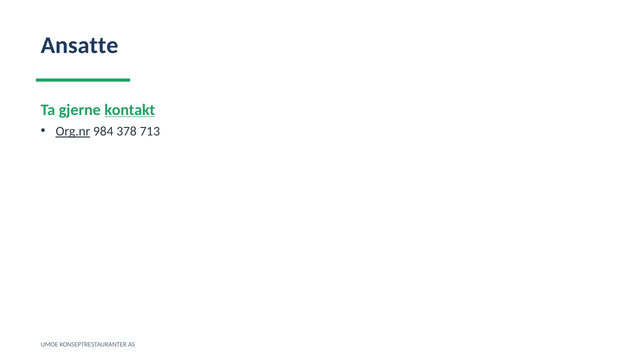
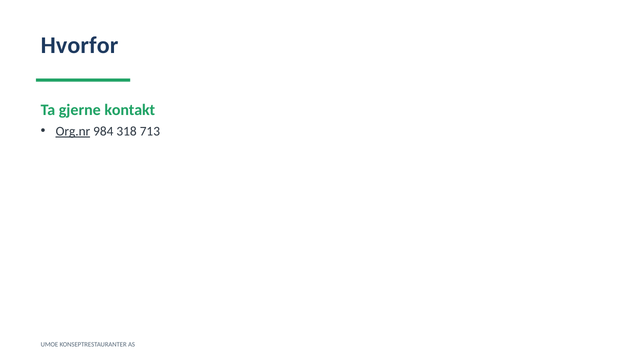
Ansatte: Ansatte -> Hvorfor (79, 46)
kontakt underline: present -> none (130, 110)
378: 378 -> 318 (127, 131)
